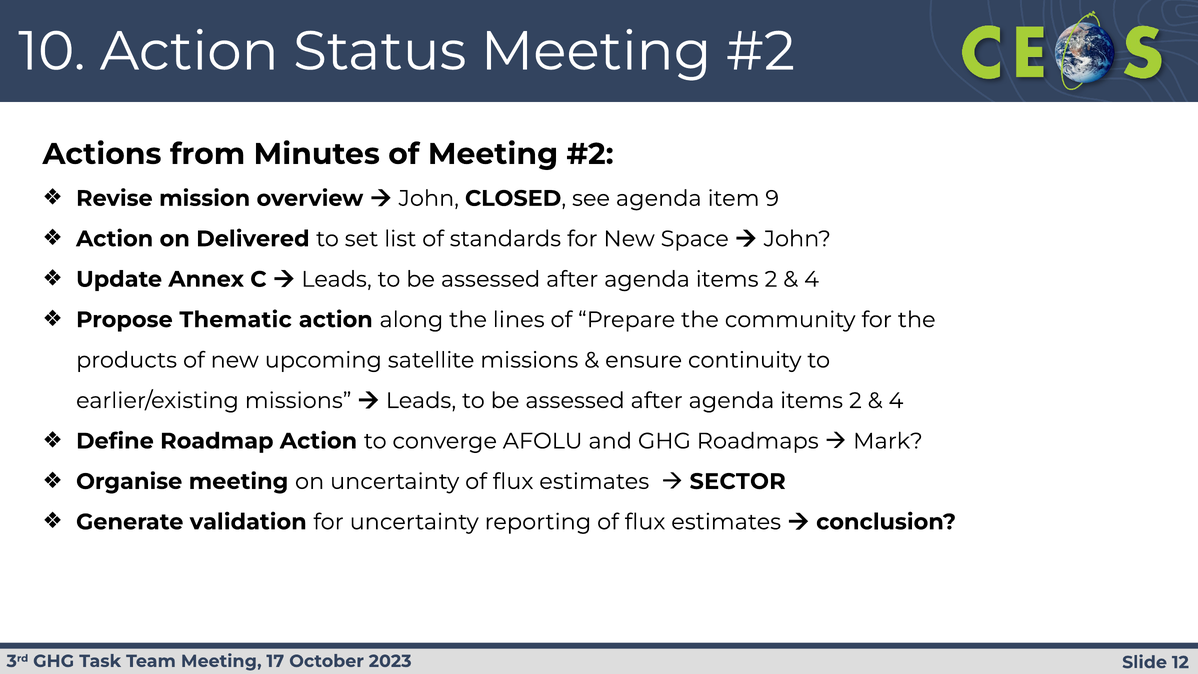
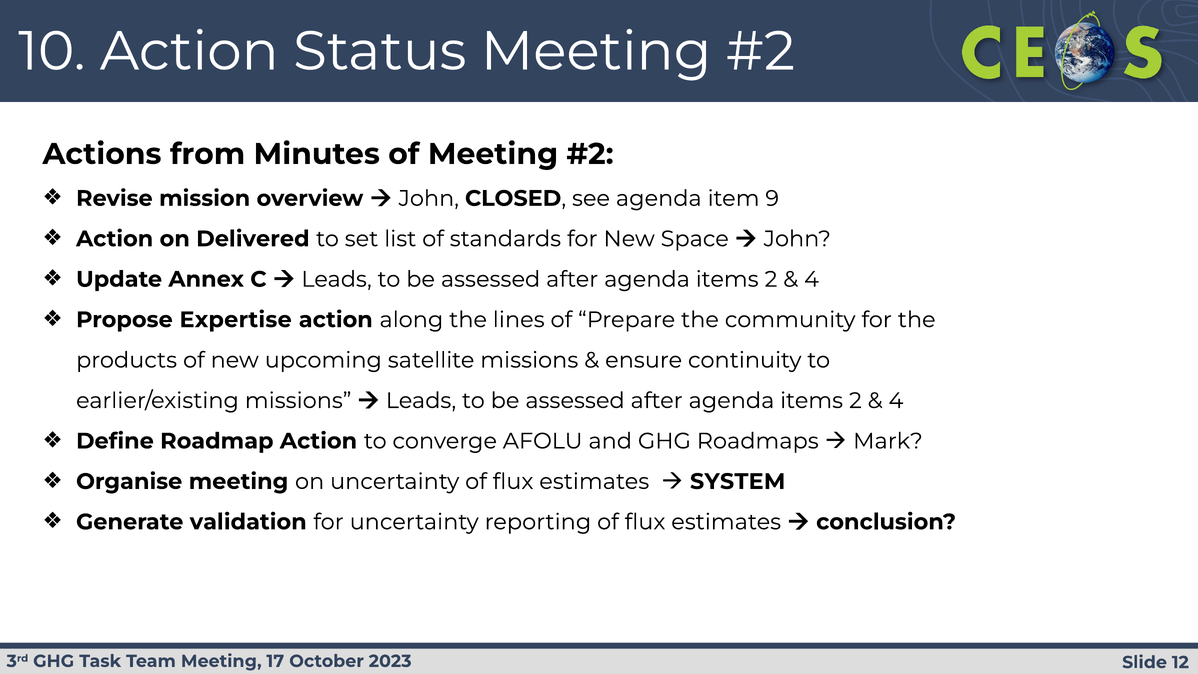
Thematic: Thematic -> Expertise (236, 320)
SECTOR: SECTOR -> SYSTEM (738, 481)
